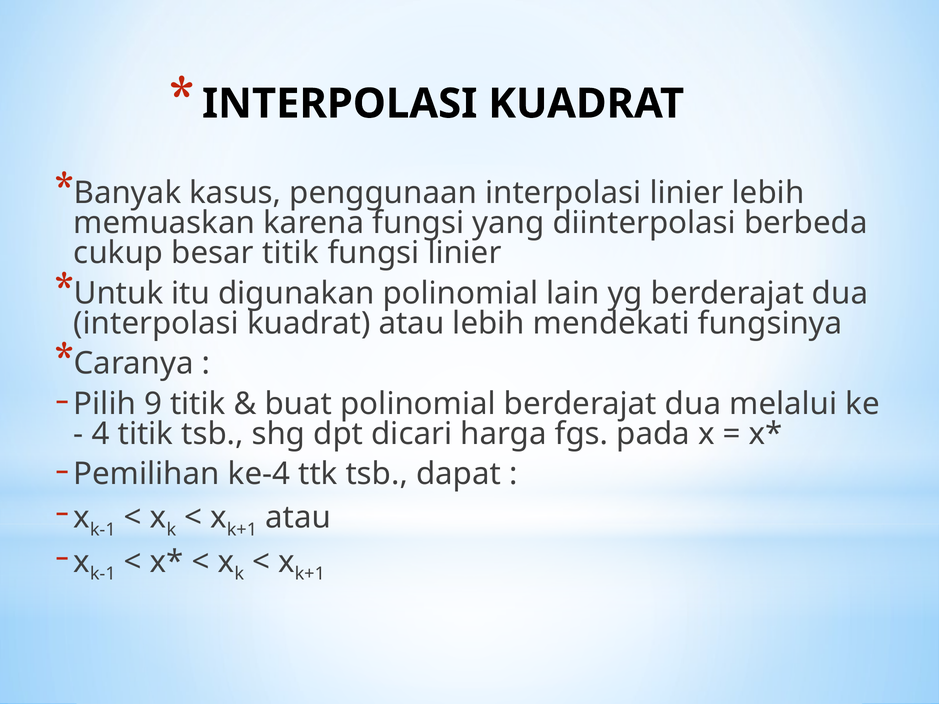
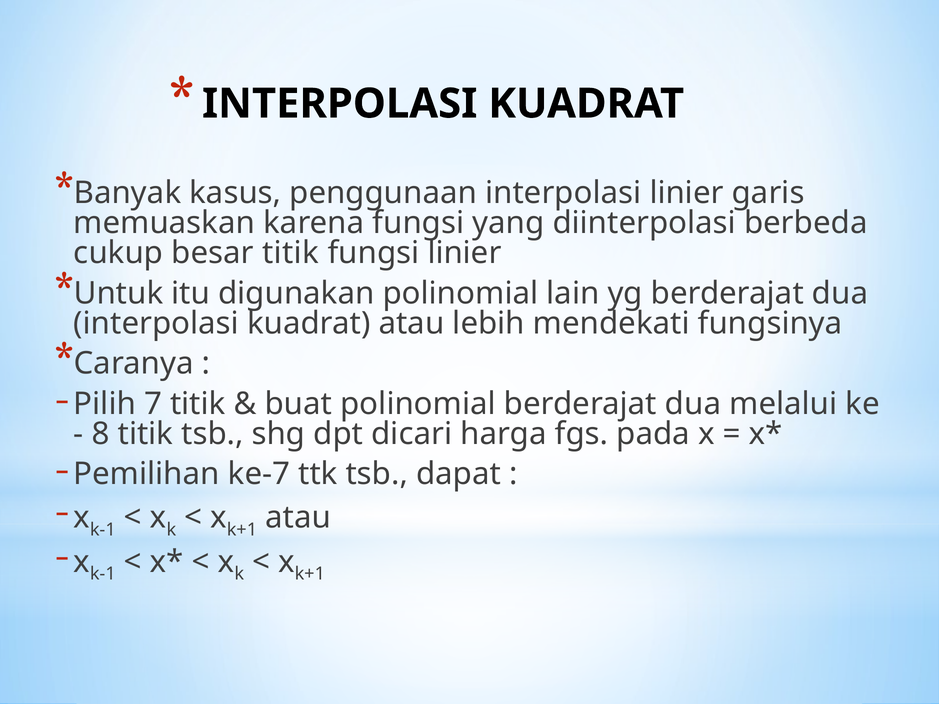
linier lebih: lebih -> garis (768, 193)
9: 9 -> 7 (153, 404)
4: 4 -> 8 (101, 434)
ke-4: ke-4 -> ke-7 (259, 474)
